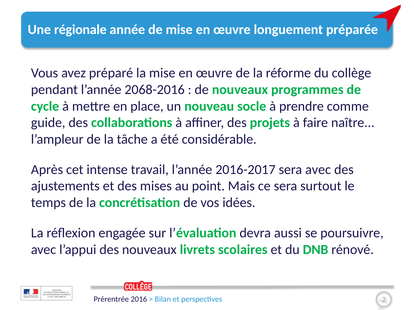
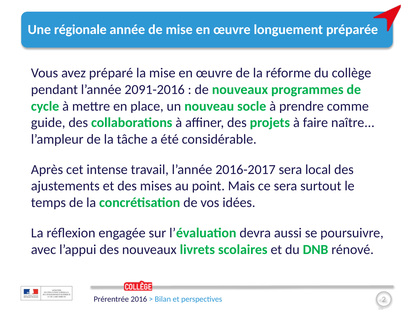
2068-2016: 2068-2016 -> 2091-2016 (155, 90)
sera avec: avec -> local (318, 170)
